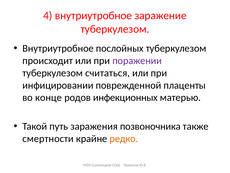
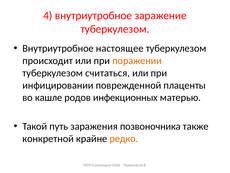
послойных: послойных -> настоящее (120, 48)
поражении colour: purple -> orange (137, 61)
конце: конце -> кашле (49, 97)
смертности: смертности -> конкретной (48, 138)
